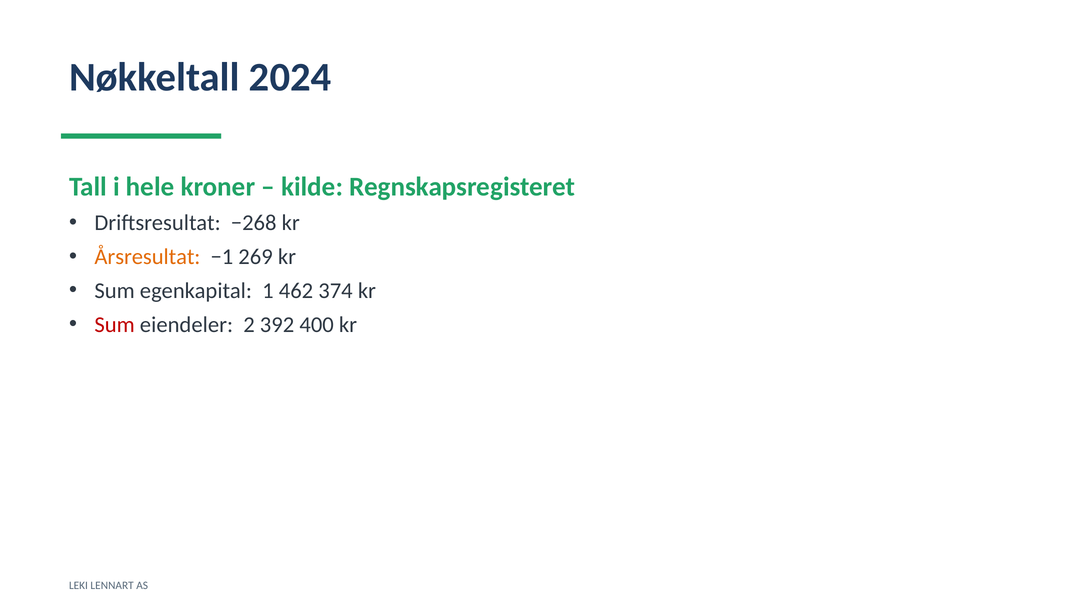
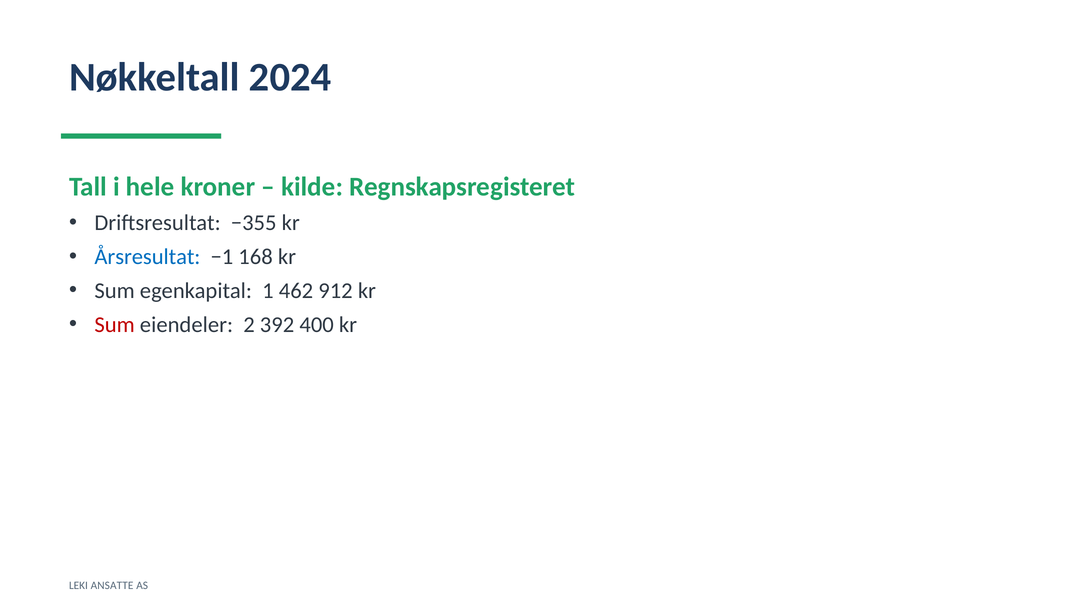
−268: −268 -> −355 (254, 223)
Årsresultat colour: orange -> blue (147, 257)
269: 269 -> 168 (256, 257)
374: 374 -> 912 (335, 291)
LENNART: LENNART -> ANSATTE (112, 586)
